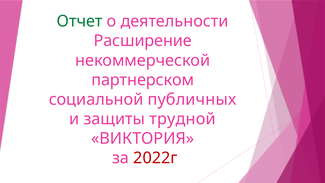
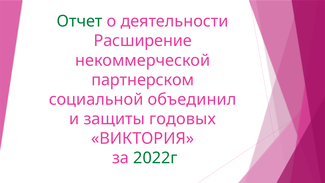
публичных: публичных -> объединил (192, 99)
трудной: трудной -> годовых (183, 119)
2022г colour: red -> green (155, 158)
